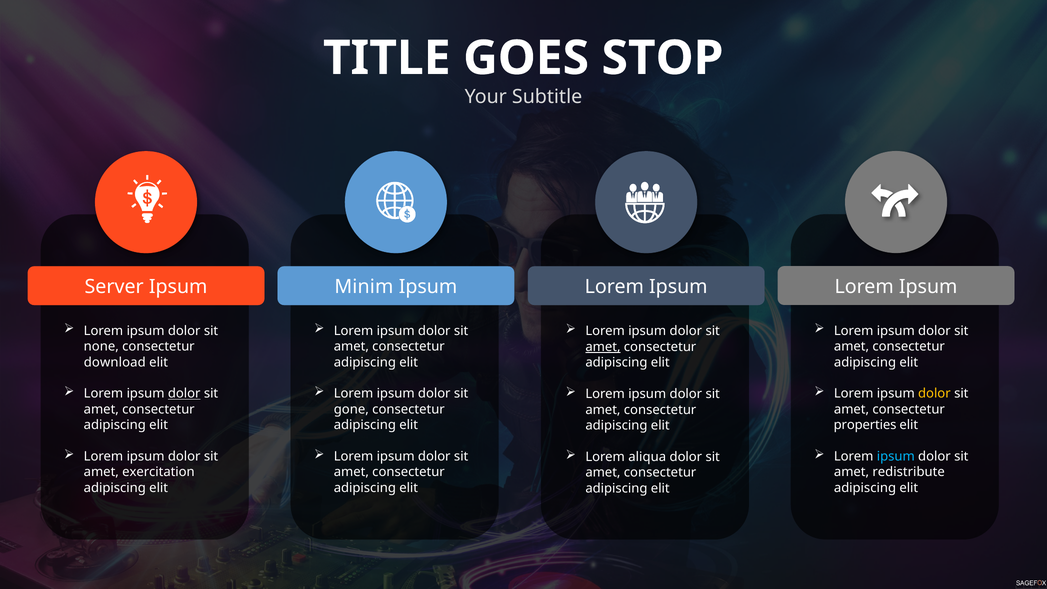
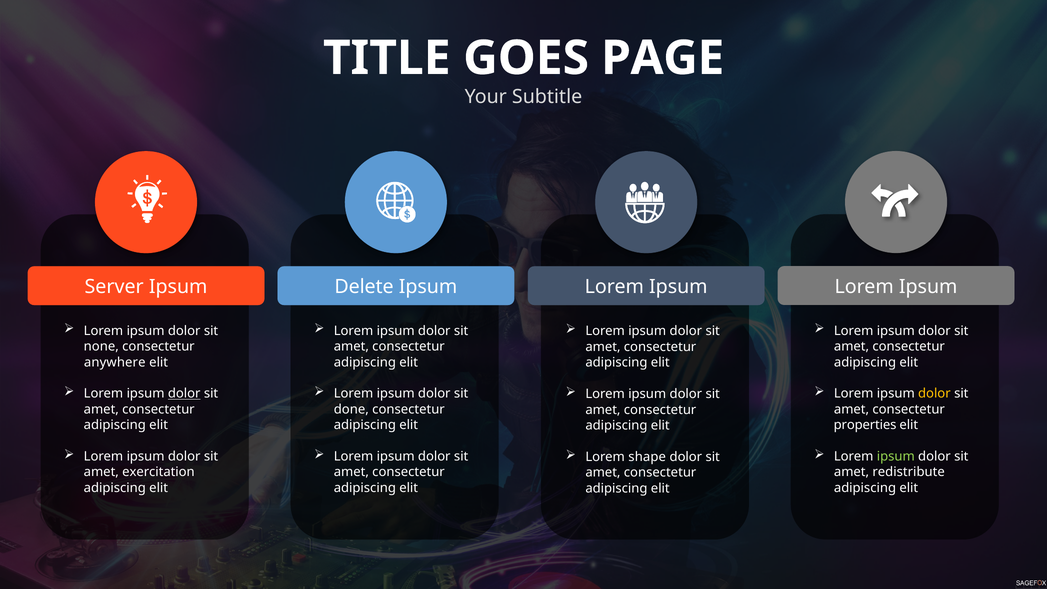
STOP: STOP -> PAGE (663, 58)
Minim: Minim -> Delete (364, 287)
amet underline: present -> none (603, 347)
download: download -> anywhere (115, 362)
gone: gone -> done (351, 409)
ipsum colour: light blue -> light green (896, 456)
aliqua: aliqua -> shape (647, 457)
